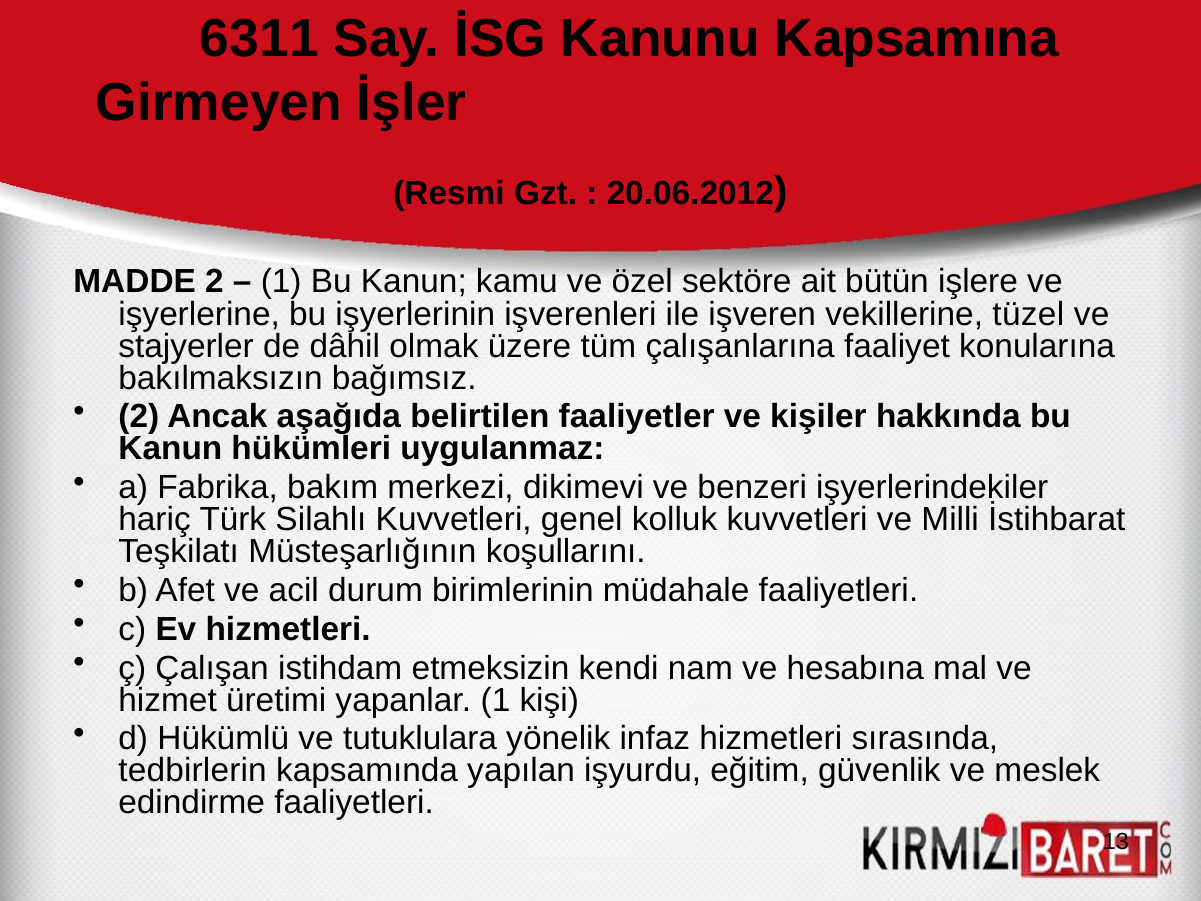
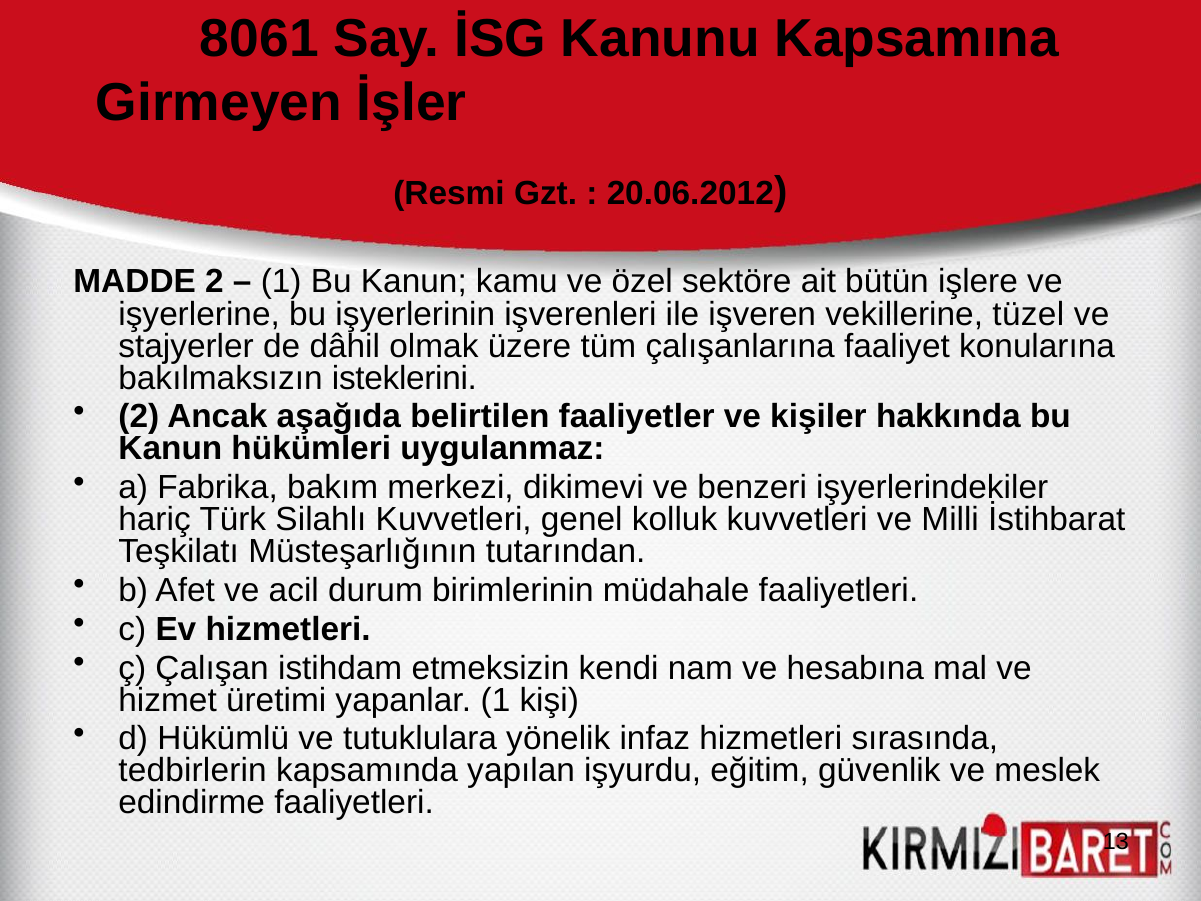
6311: 6311 -> 8061 (259, 39)
bağımsız: bağımsız -> isteklerini (404, 378)
koşullarını: koşullarını -> tutarından (566, 552)
